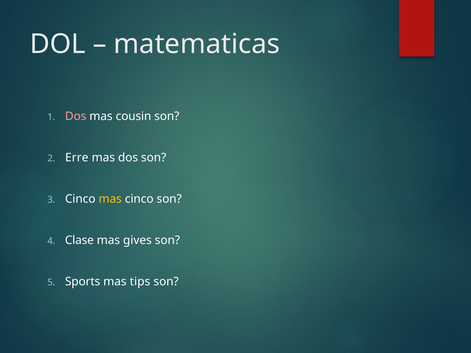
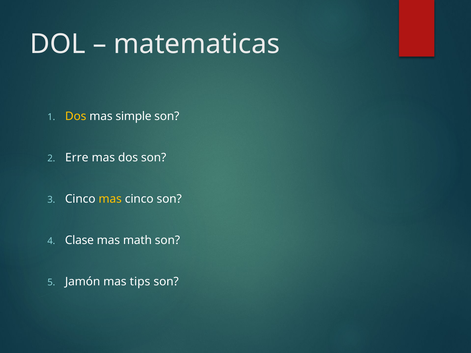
Dos colour: pink -> yellow (76, 116)
cousin: cousin -> simple (134, 116)
gives: gives -> math (137, 240)
Sports: Sports -> Jamón (83, 282)
